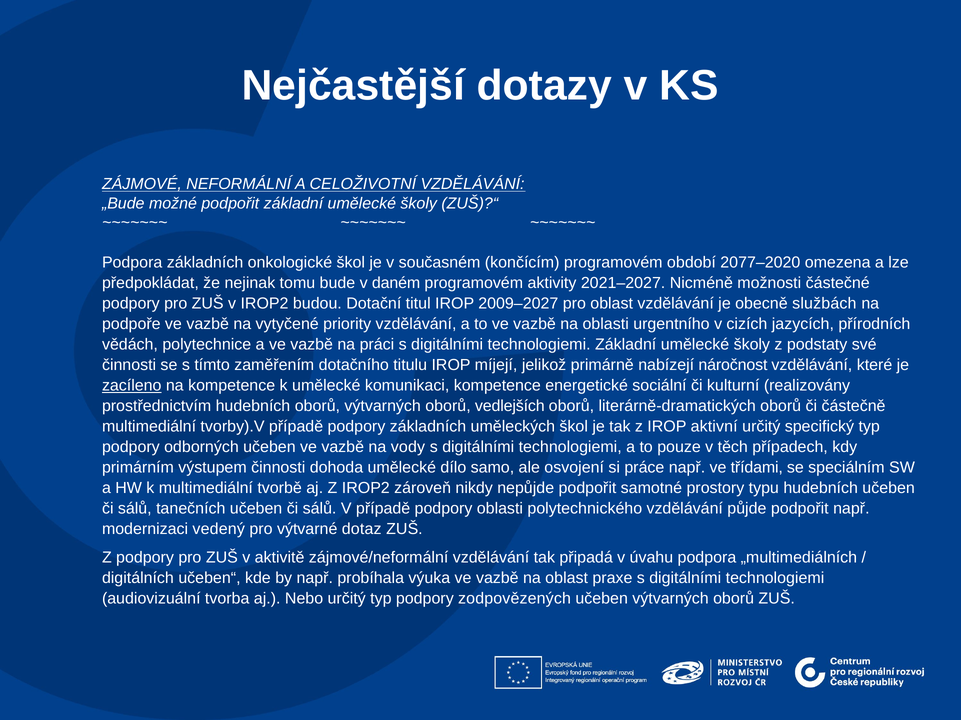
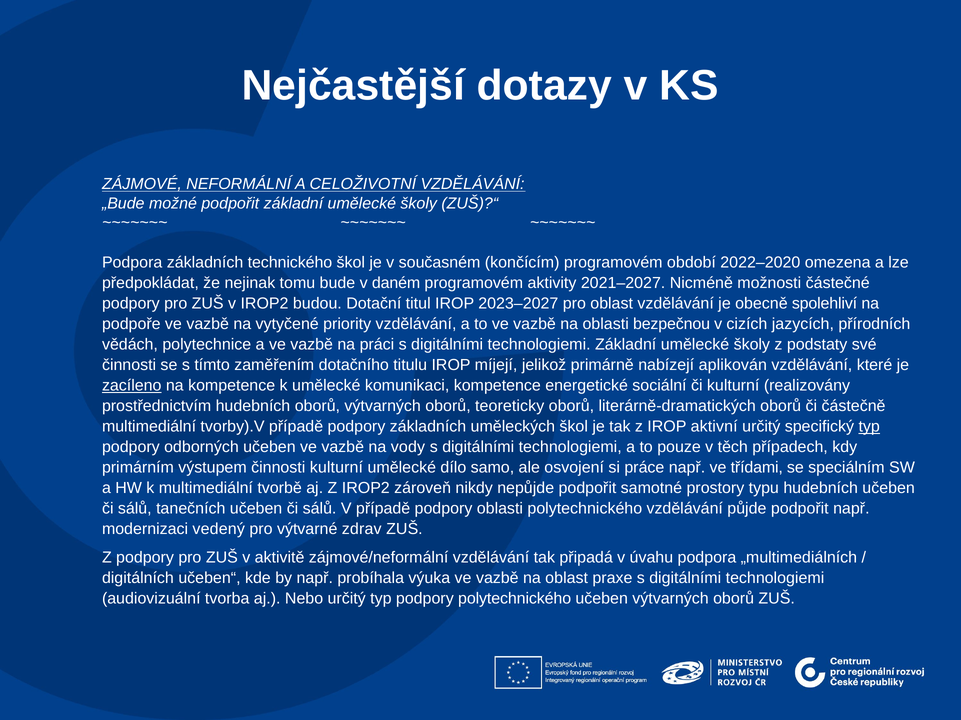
onkologické: onkologické -> technického (290, 263)
2077–2020: 2077–2020 -> 2022–2020 (760, 263)
2009–2027: 2009–2027 -> 2023–2027 (518, 304)
službách: službách -> spolehliví (825, 304)
urgentního: urgentního -> bezpečnou (672, 324)
náročnost: náročnost -> aplikován (733, 365)
vedlejších: vedlejších -> teoreticky (510, 406)
typ underline: none -> present (869, 427)
činnosti dohoda: dohoda -> kulturní (336, 468)
dotaz: dotaz -> zdrav (362, 530)
podpory zodpovězených: zodpovězených -> polytechnického (515, 599)
